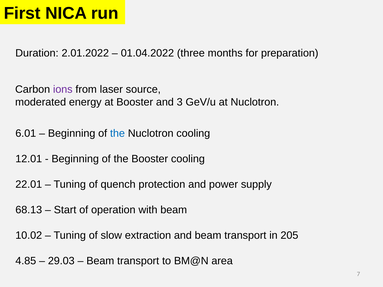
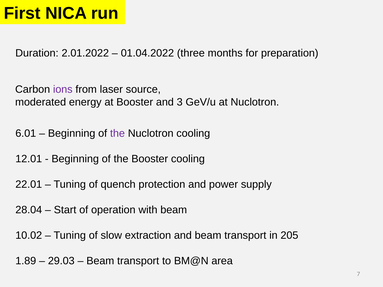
the colour: blue -> purple (118, 133)
68.13: 68.13 -> 28.04 (29, 210)
4.85: 4.85 -> 1.89 (26, 261)
